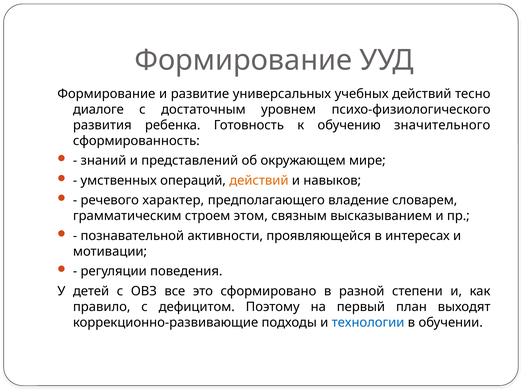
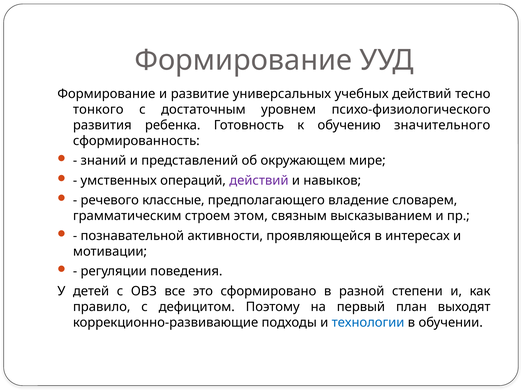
диалоге: диалоге -> тонкого (98, 110)
действий colour: orange -> purple (259, 181)
характер: характер -> классные (173, 201)
